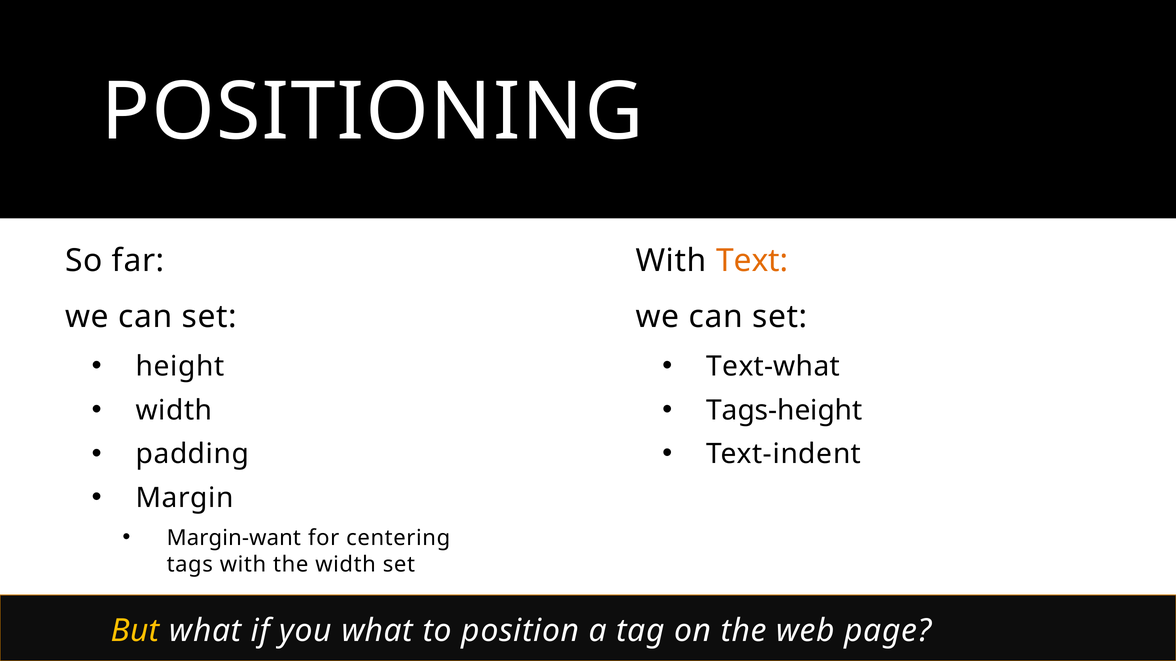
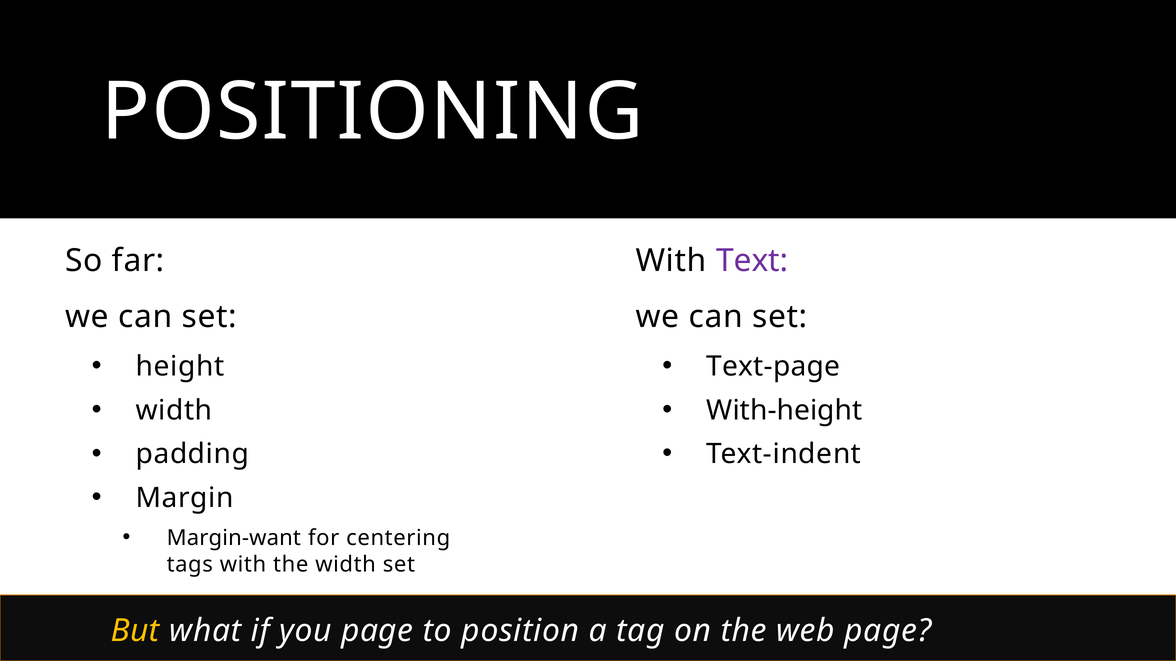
Text colour: orange -> purple (752, 261)
Text-what: Text-what -> Text-page (773, 367)
Tags-height: Tags-height -> With-height (784, 411)
you what: what -> page (377, 631)
